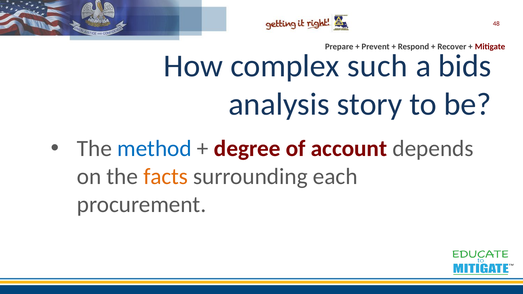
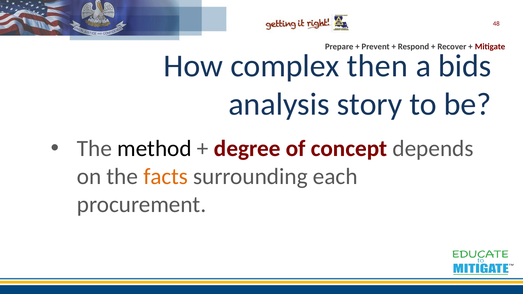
such: such -> then (377, 66)
method colour: blue -> black (154, 149)
account: account -> concept (349, 149)
